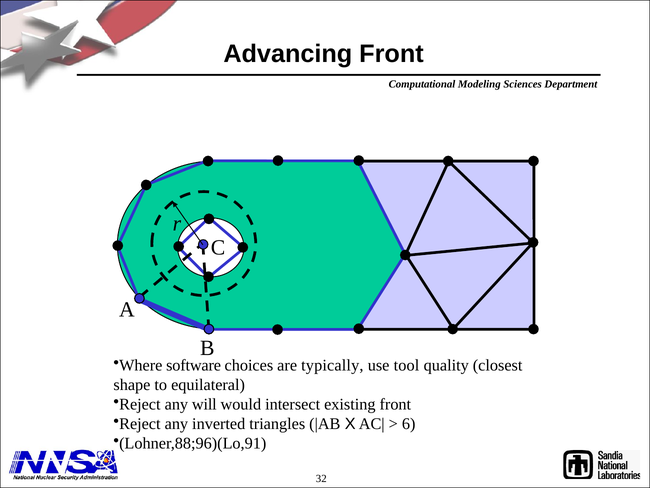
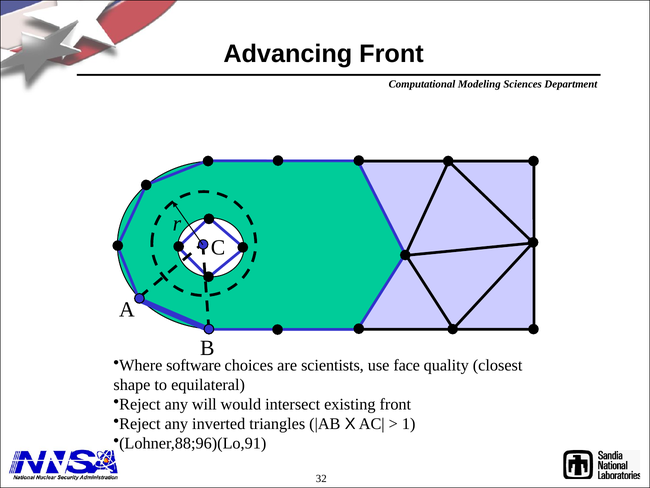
typically: typically -> scientists (332, 365)
tool: tool -> face (407, 365)
6: 6 -> 1 (409, 424)
